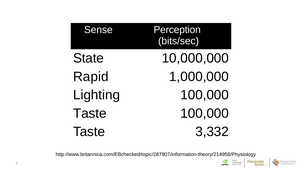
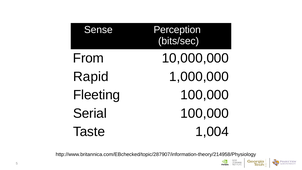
State: State -> From (88, 58)
Lighting: Lighting -> Fleeting (97, 95)
Taste: Taste -> Serial (90, 113)
3,332: 3,332 -> 1,004 (212, 132)
